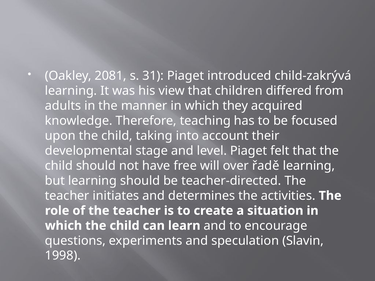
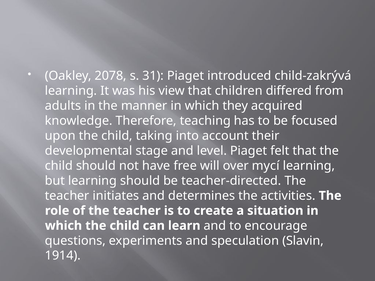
2081: 2081 -> 2078 (111, 76)
řadě: řadě -> mycí (266, 166)
1998: 1998 -> 1914 (63, 256)
